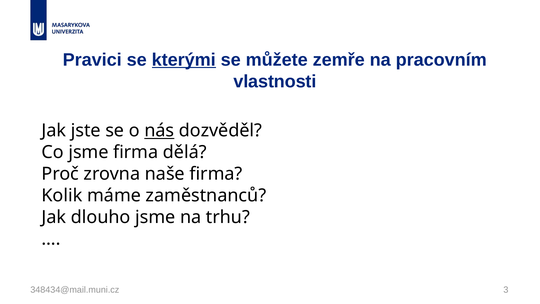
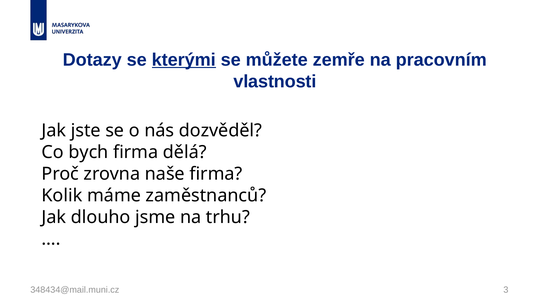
Pravici: Pravici -> Dotazy (92, 60)
nás underline: present -> none (159, 131)
Co jsme: jsme -> bych (88, 152)
